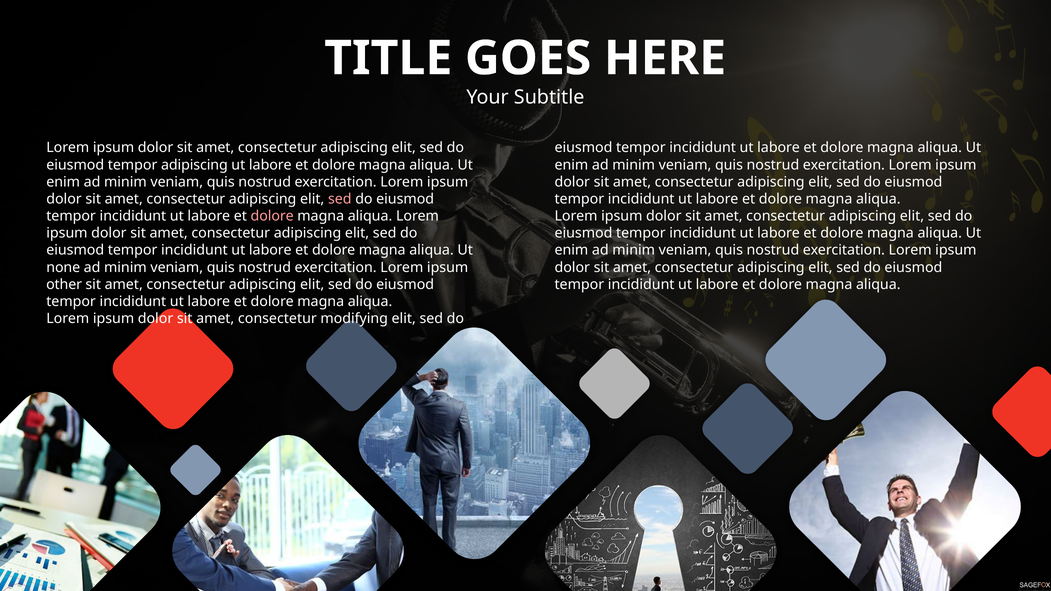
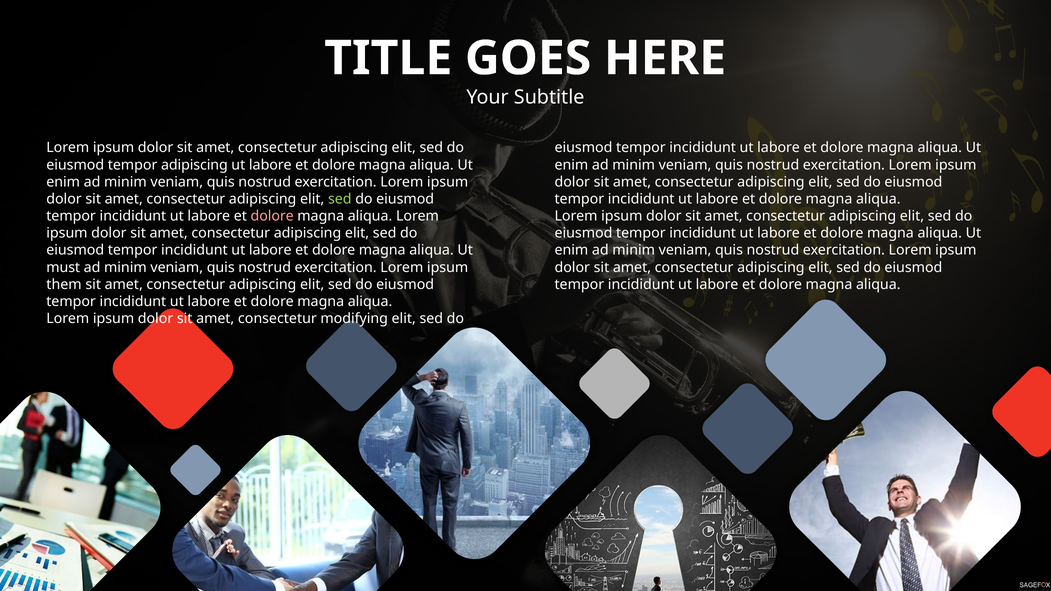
sed colour: pink -> light green (340, 199)
none: none -> must (63, 267)
other: other -> them (64, 285)
